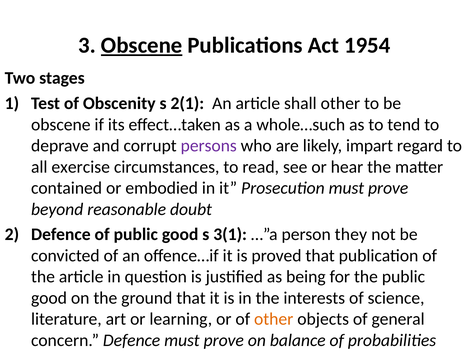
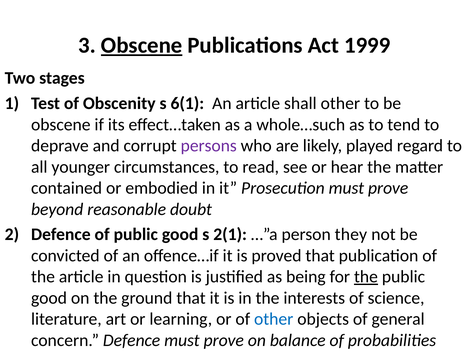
1954: 1954 -> 1999 (367, 45)
2(1: 2(1 -> 6(1 (187, 103)
impart: impart -> played (370, 146)
exercise: exercise -> younger (81, 167)
3(1: 3(1 -> 2(1 (230, 234)
the underline: none -> present (366, 277)
other colour: orange -> blue (274, 319)
